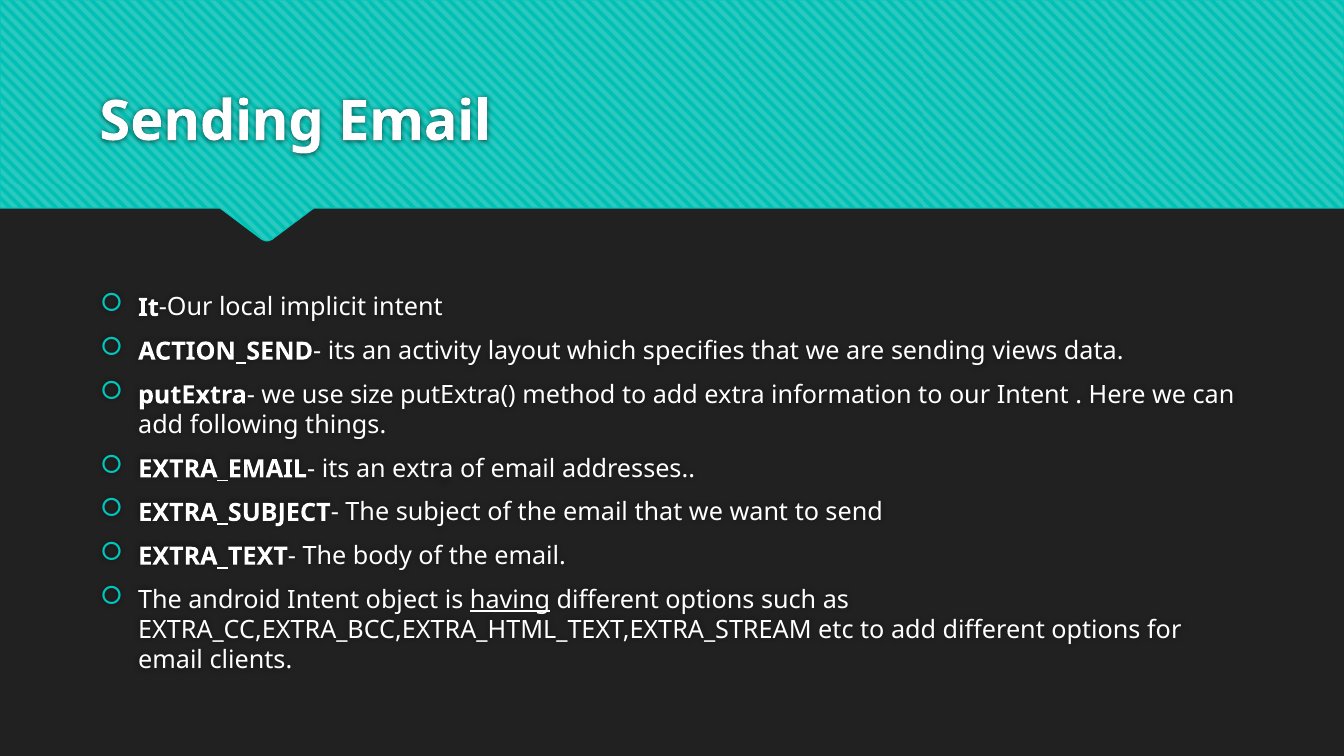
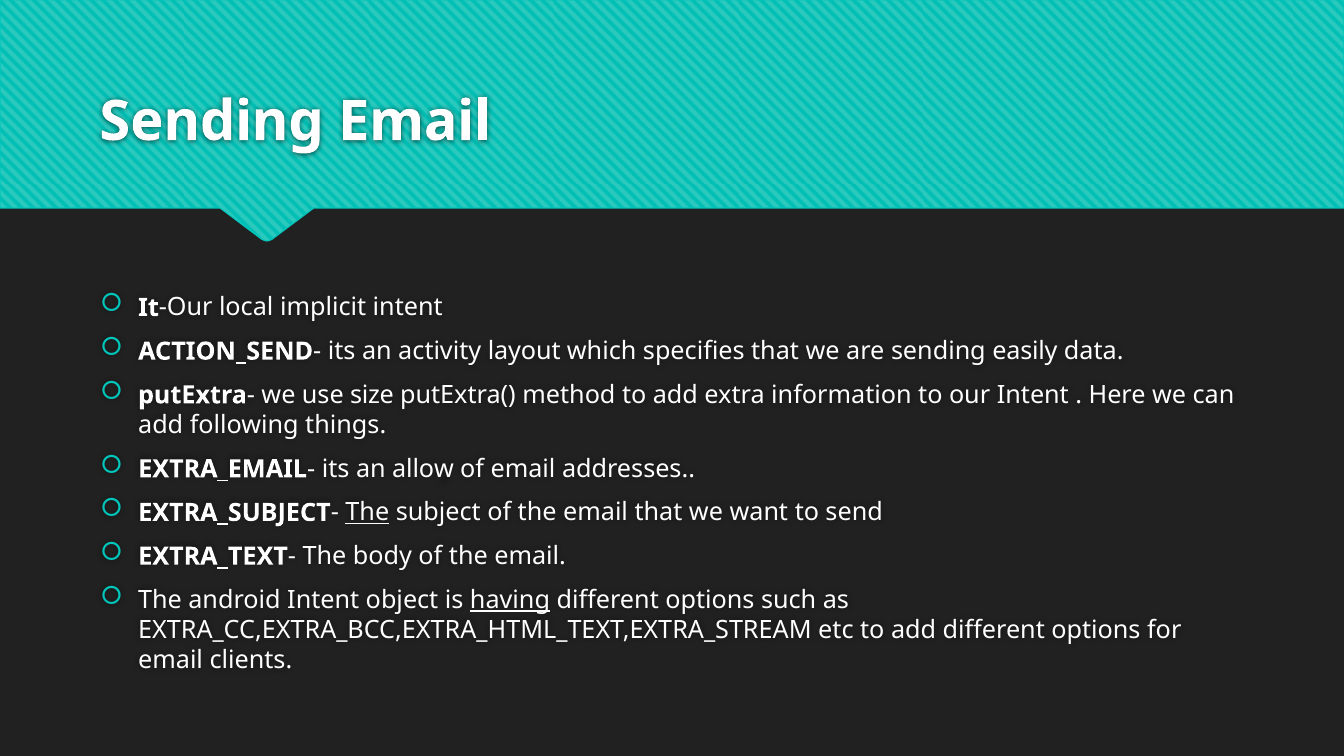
views: views -> easily (1025, 351)
an extra: extra -> allow (423, 469)
The underline: none -> present (367, 513)
